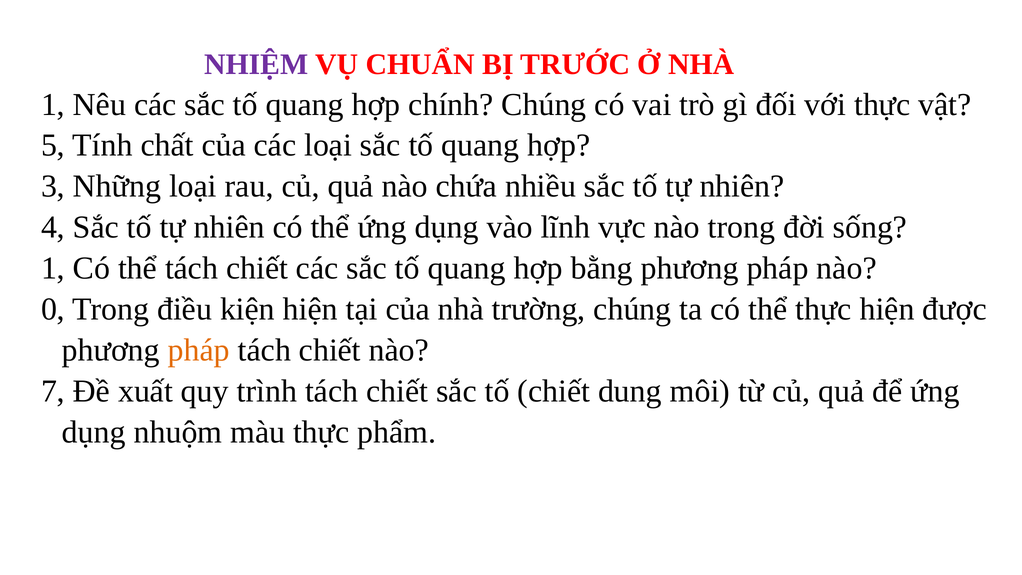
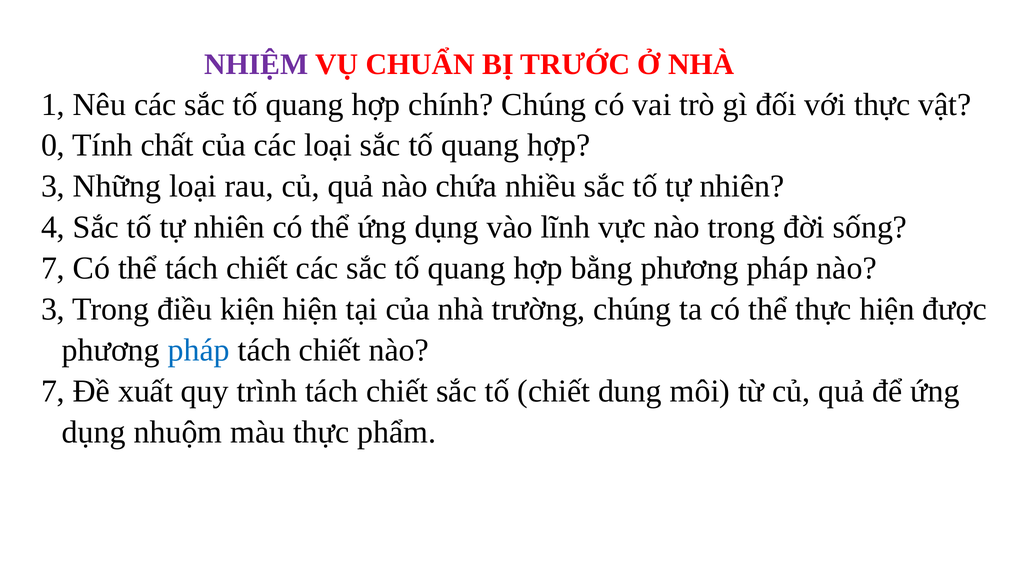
5: 5 -> 0 (53, 145)
1: 1 -> 7 (53, 268)
0: 0 -> 3 (53, 309)
pháp colour: orange -> blue (199, 350)
